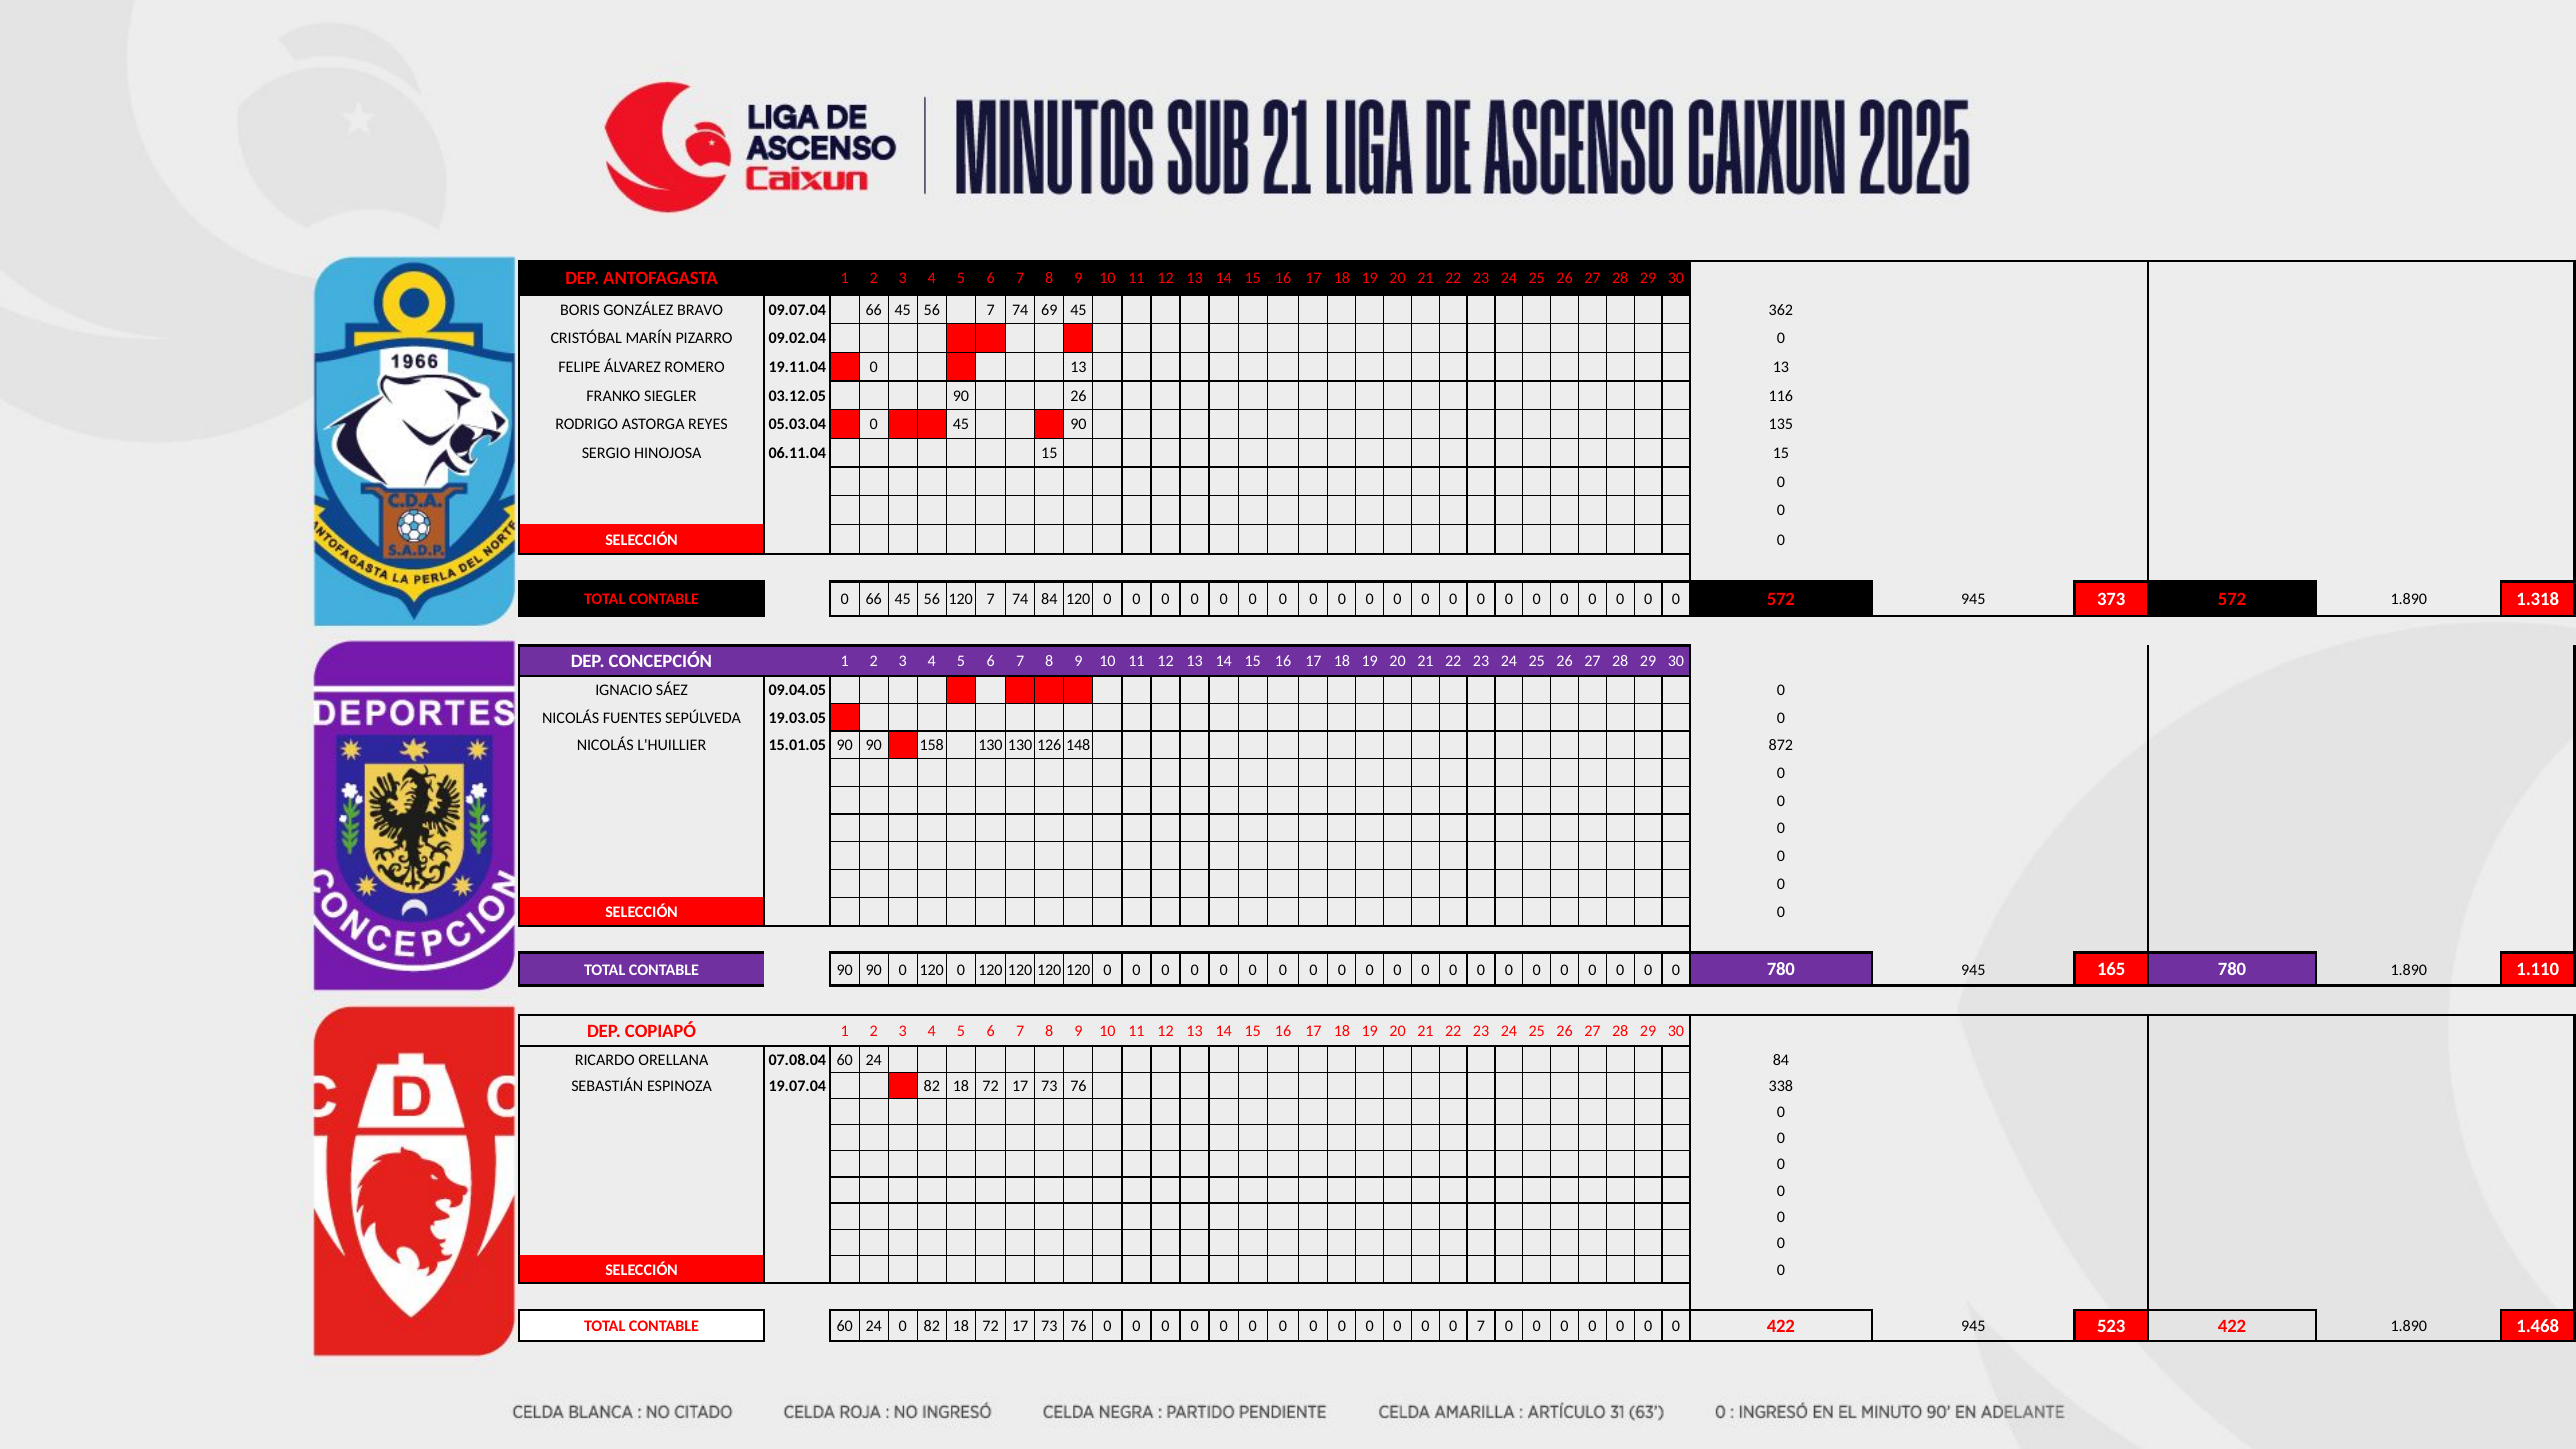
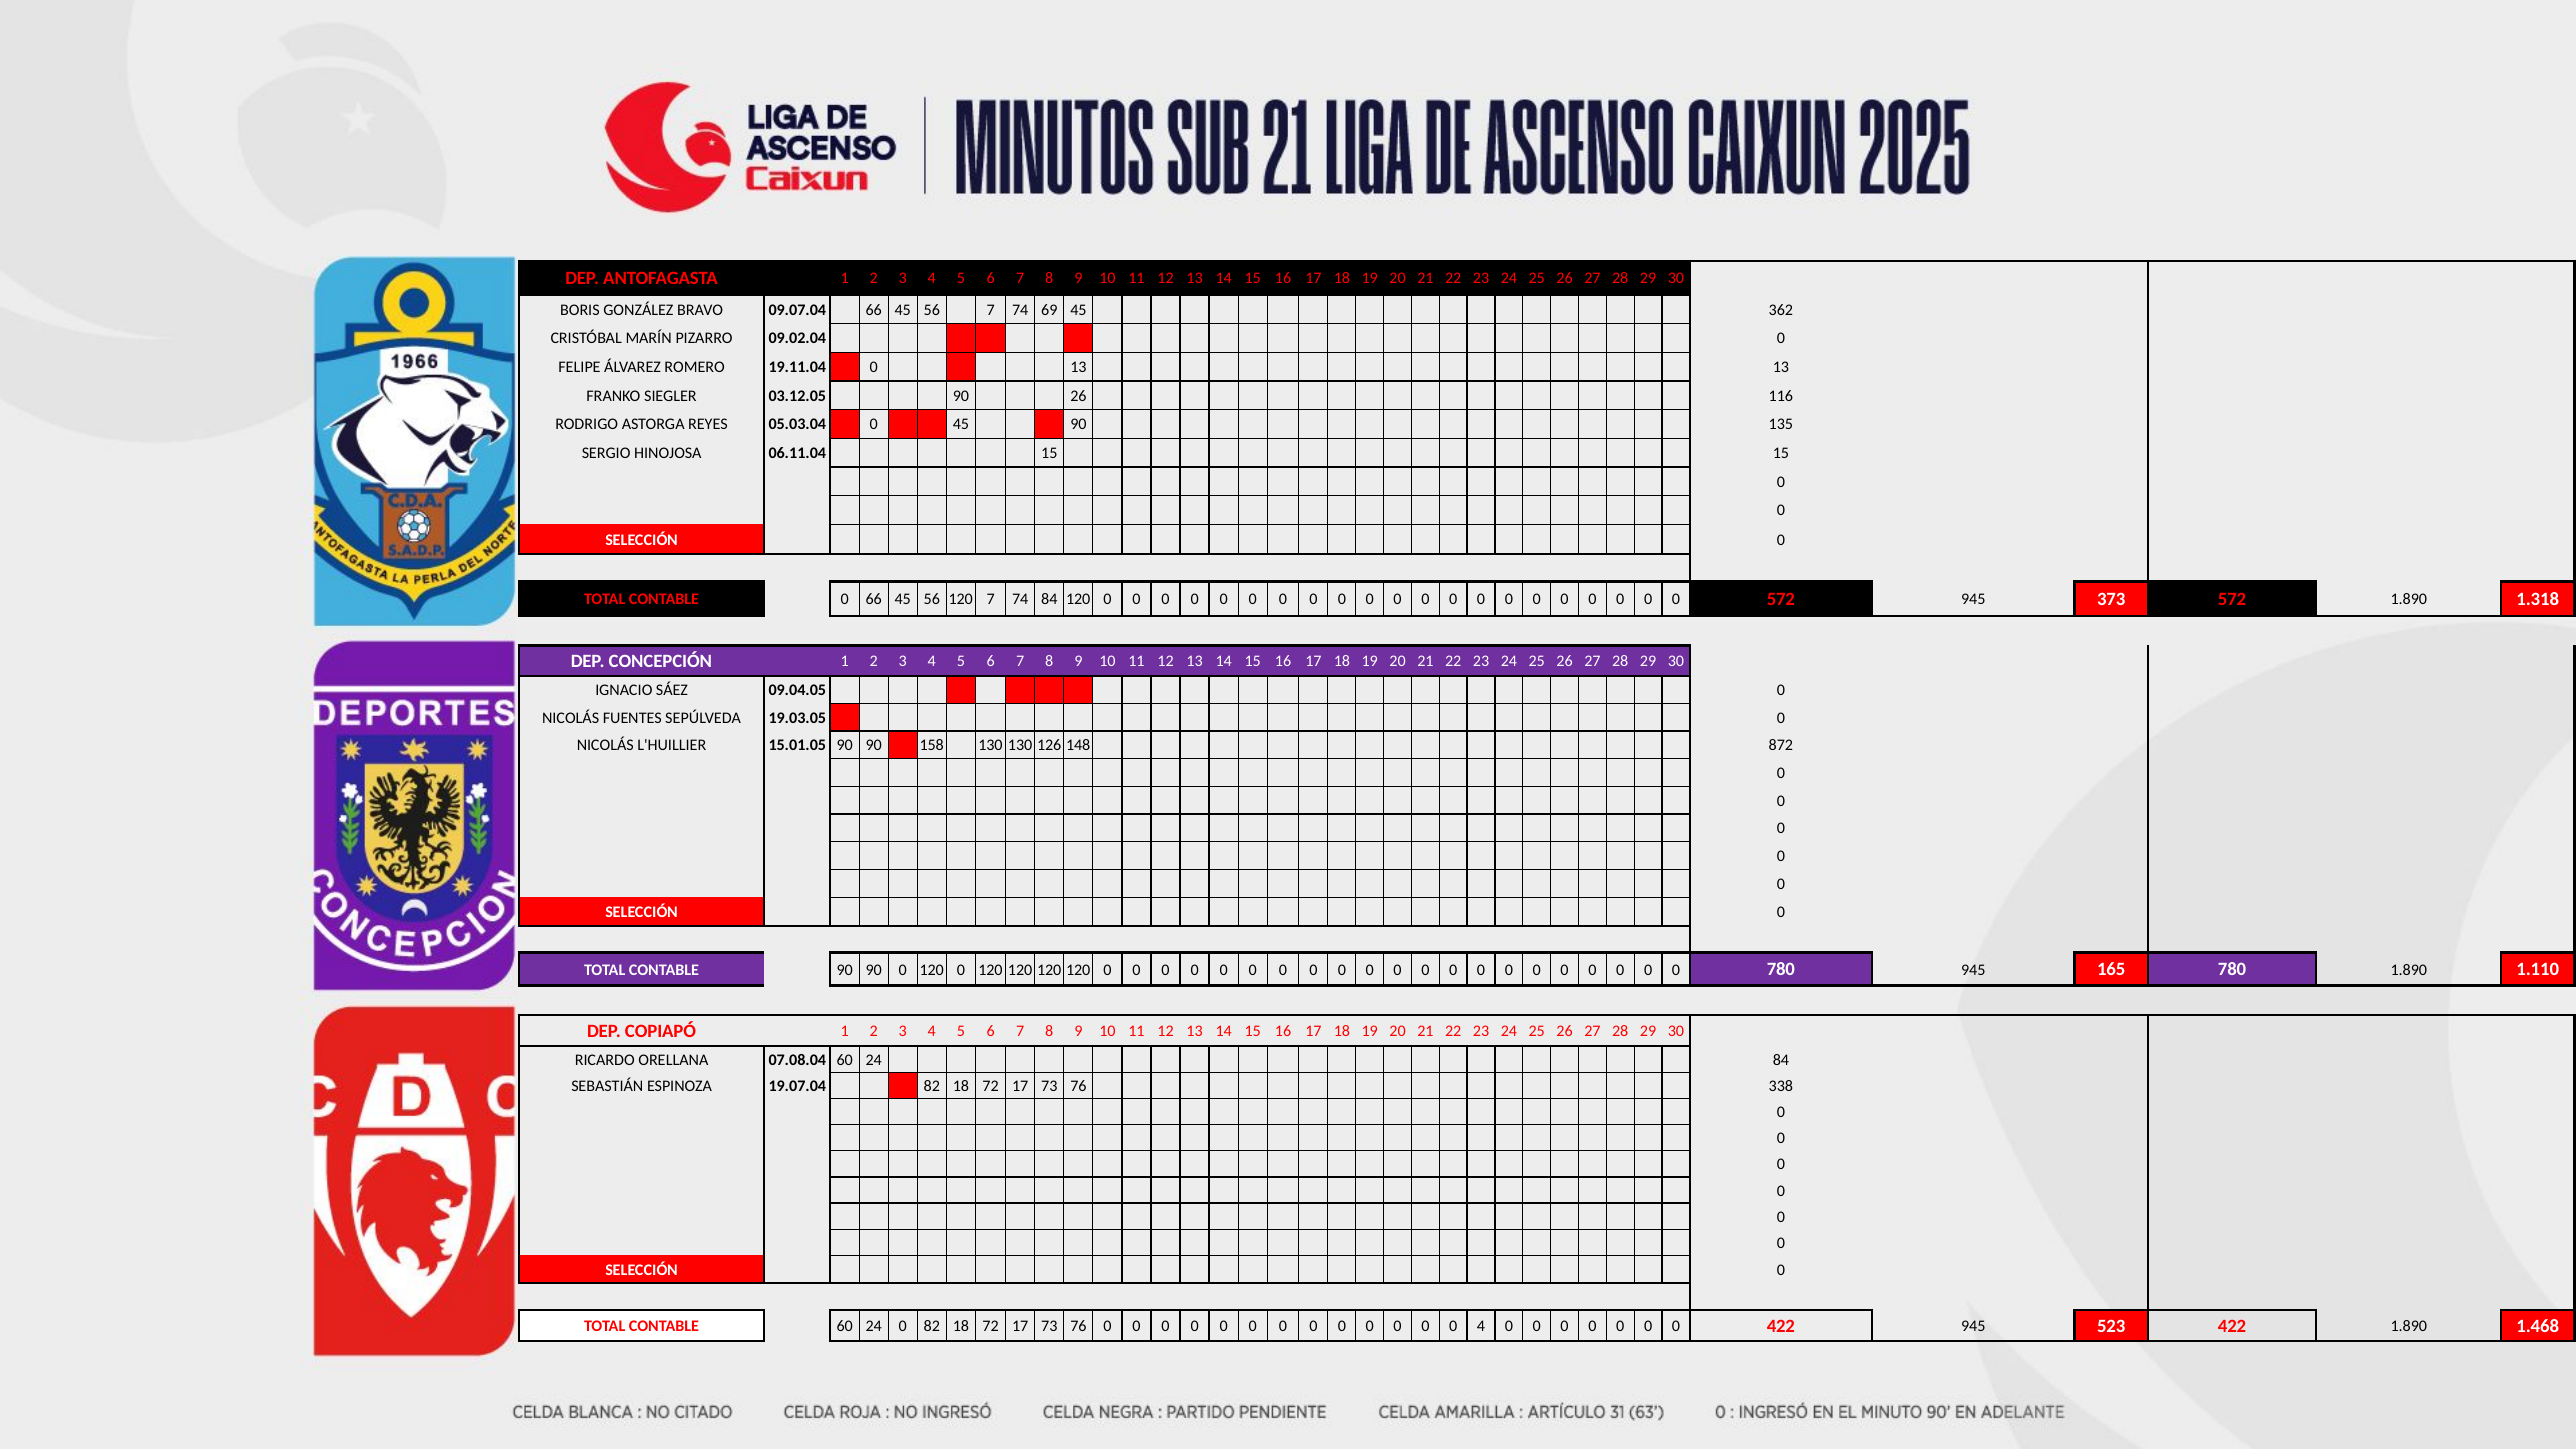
0 7: 7 -> 4 (1481, 1326)
